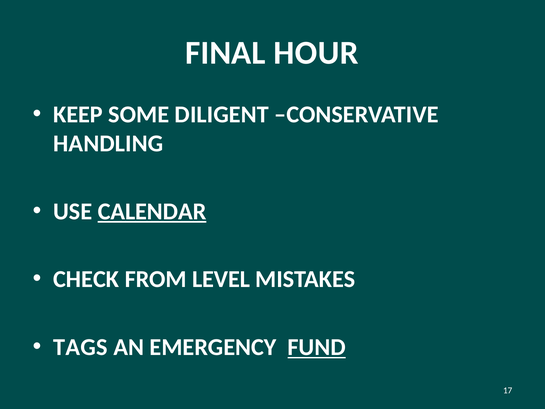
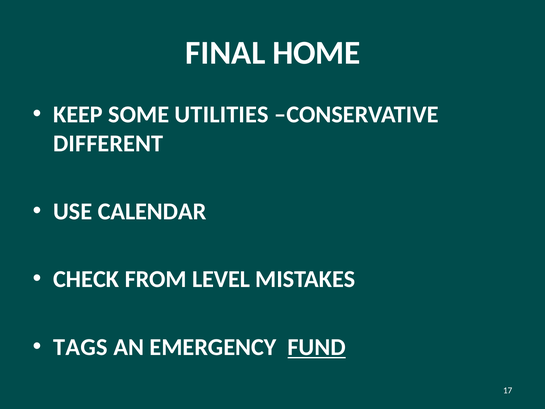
HOUR: HOUR -> HOME (316, 53)
DILIGENT: DILIGENT -> UTILITIES (222, 114)
HANDLING: HANDLING -> DIFFERENT (108, 143)
CALENDAR underline: present -> none (152, 211)
